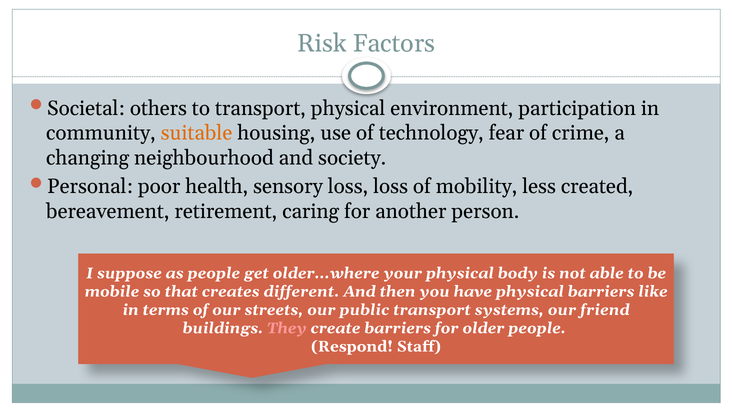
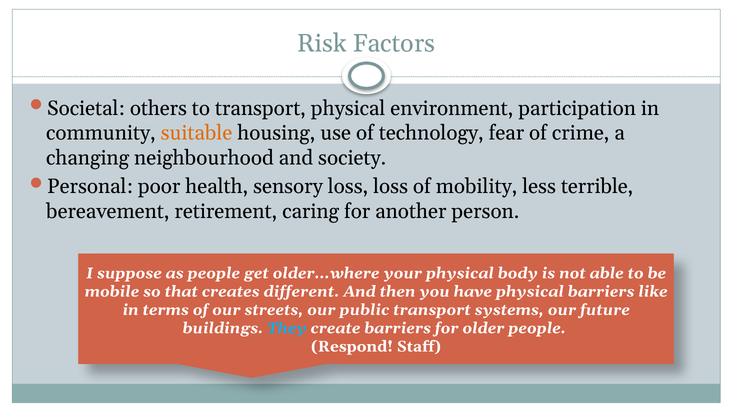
created: created -> terrible (597, 187)
friend: friend -> future (605, 310)
They colour: pink -> light blue (287, 328)
